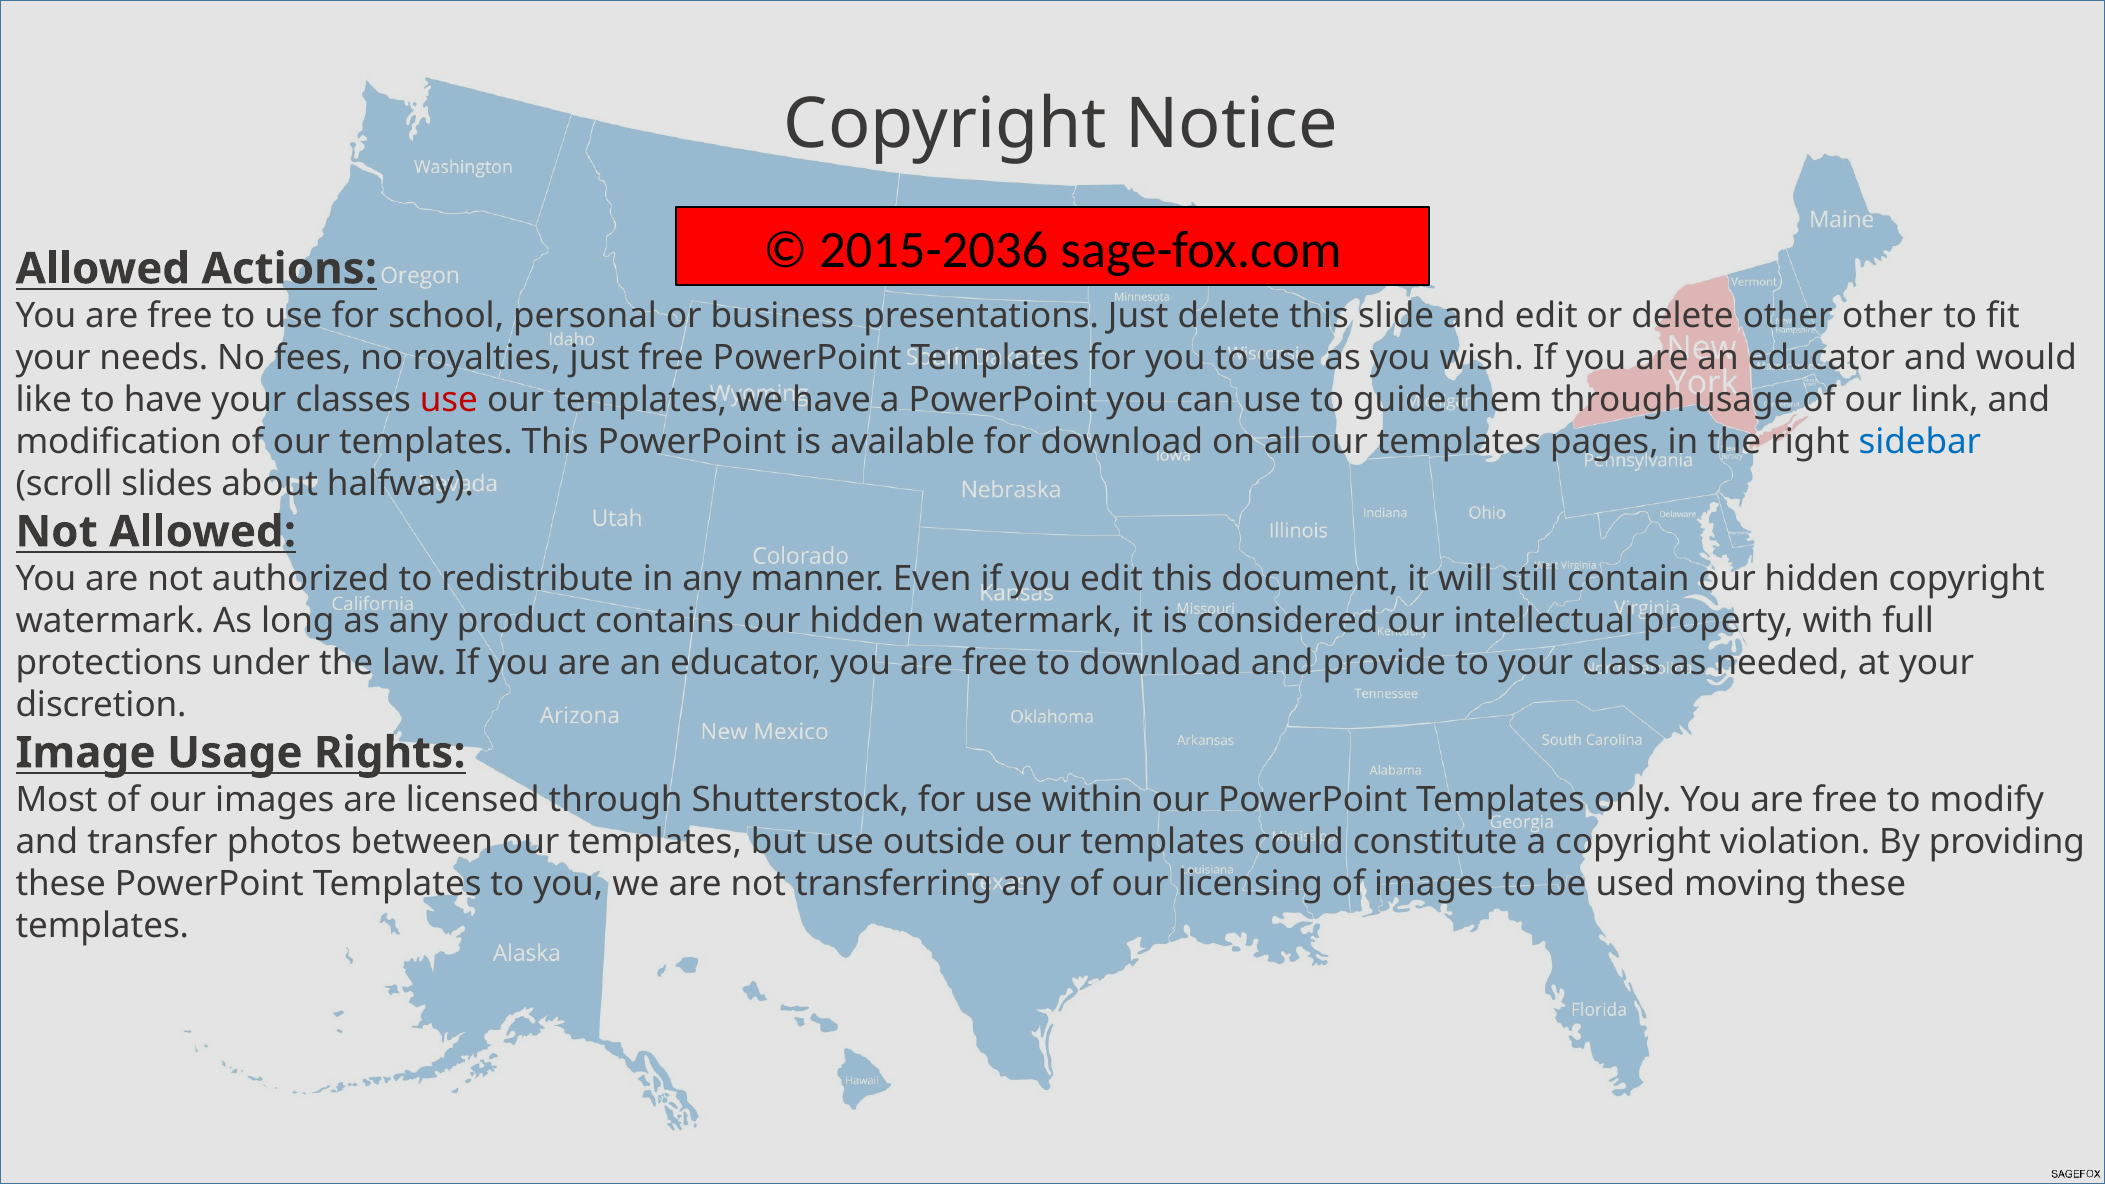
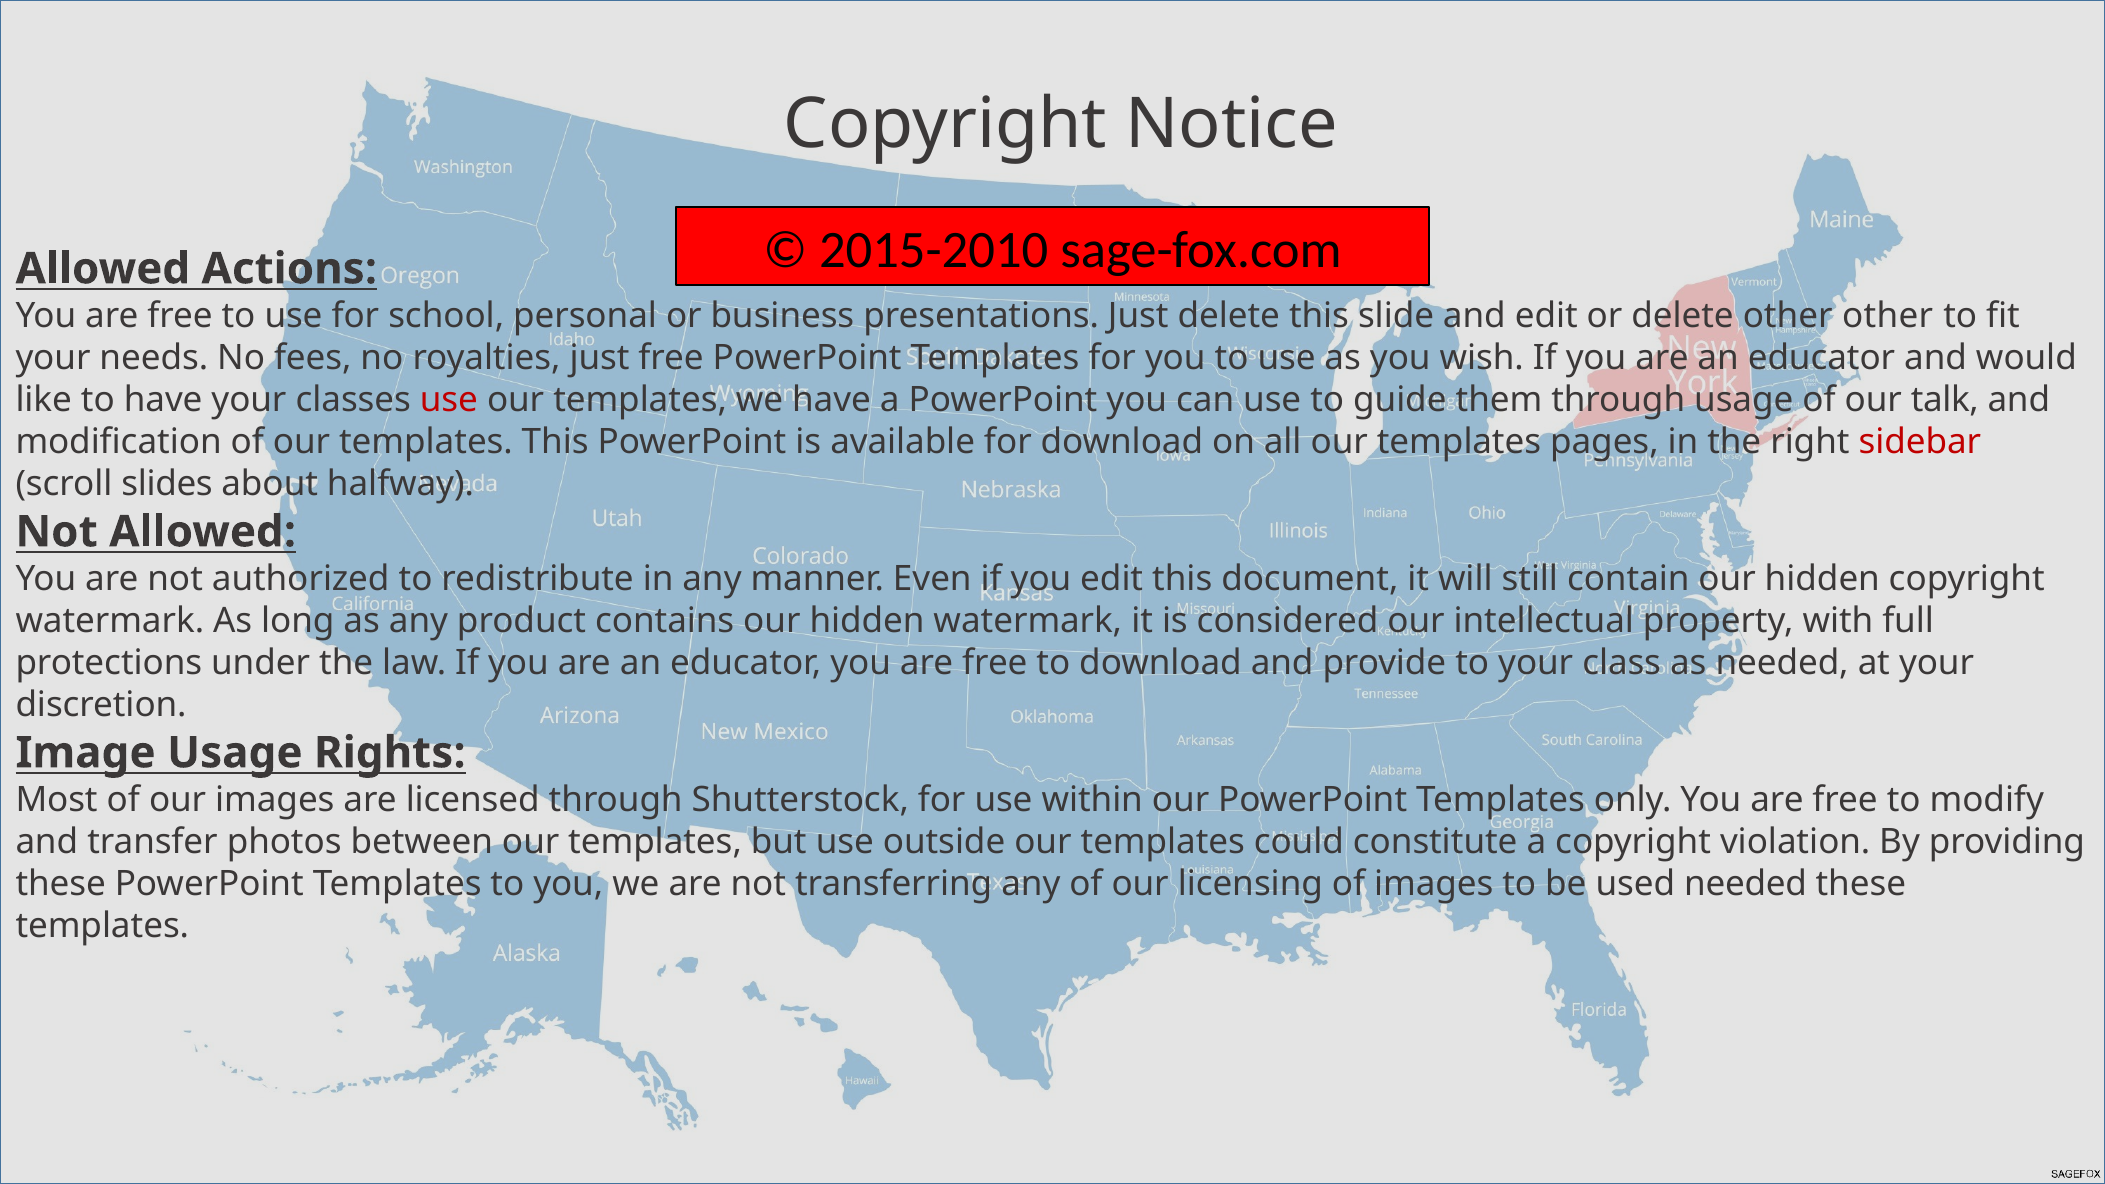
2015-2036: 2015-2036 -> 2015-2010 (934, 250)
link: link -> talk (1945, 400)
sidebar colour: blue -> red (1920, 442)
used moving: moving -> needed (1746, 884)
